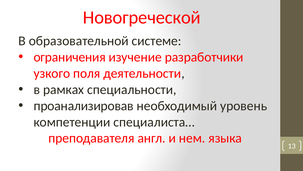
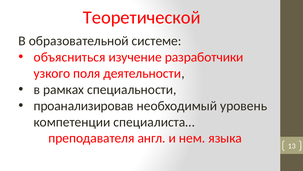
Новогреческой: Новогреческой -> Теоретической (142, 17)
ограничения: ограничения -> объясниться (70, 57)
